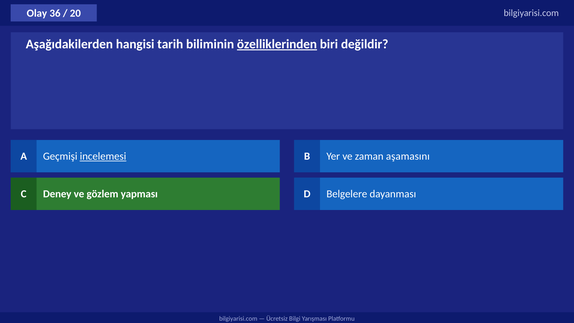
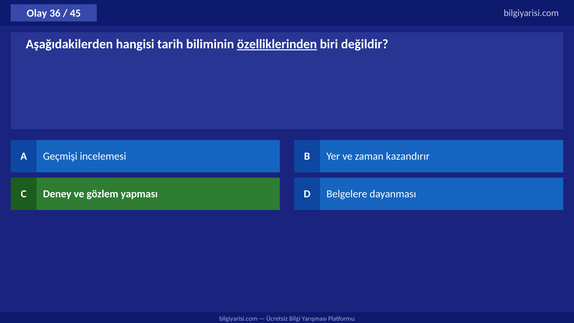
20: 20 -> 45 (75, 13)
incelemesi underline: present -> none (103, 156)
aşamasını: aşamasını -> kazandırır (408, 156)
